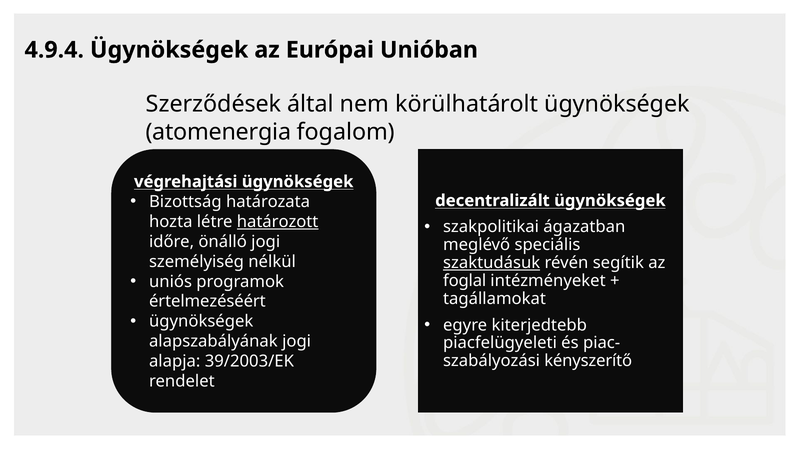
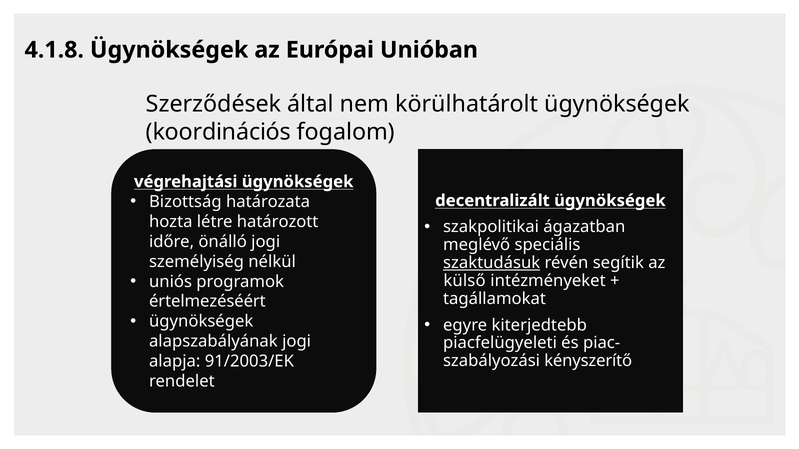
4.9.4: 4.9.4 -> 4.1.8 (54, 50)
atomenergia: atomenergia -> koordinációs (218, 132)
határozott underline: present -> none (278, 222)
foglal: foglal -> külső (464, 281)
39/2003/EK: 39/2003/EK -> 91/2003/EK (249, 362)
